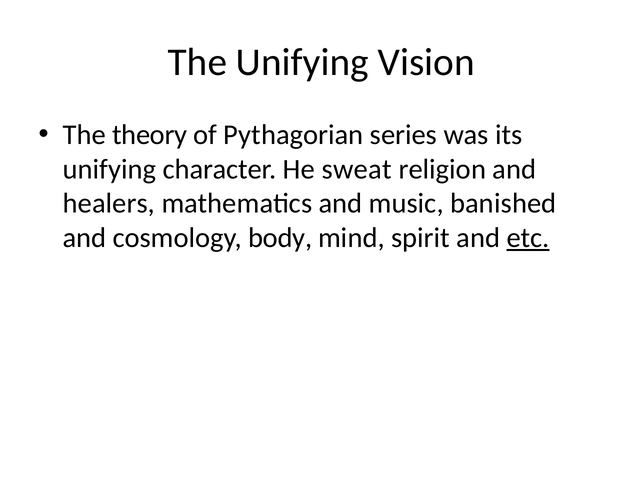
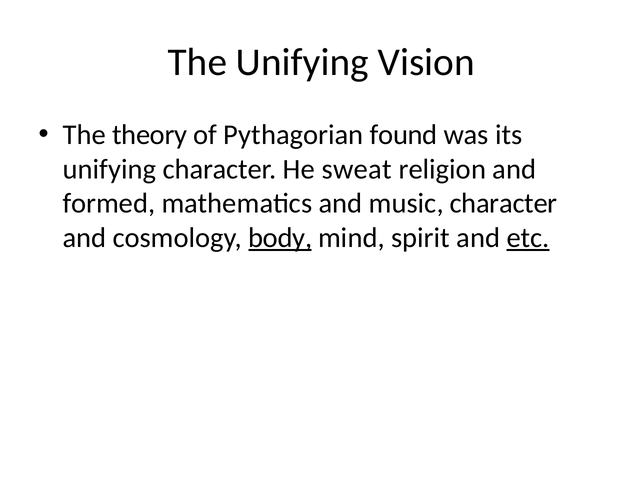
series: series -> found (404, 135)
healers: healers -> formed (109, 203)
music banished: banished -> character (503, 203)
body underline: none -> present (280, 238)
